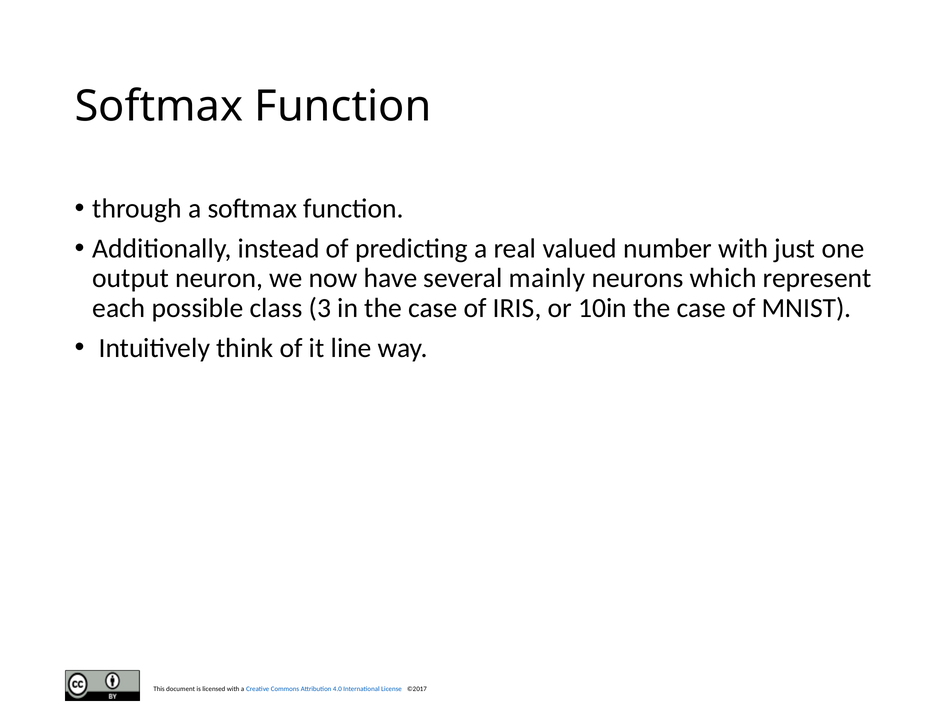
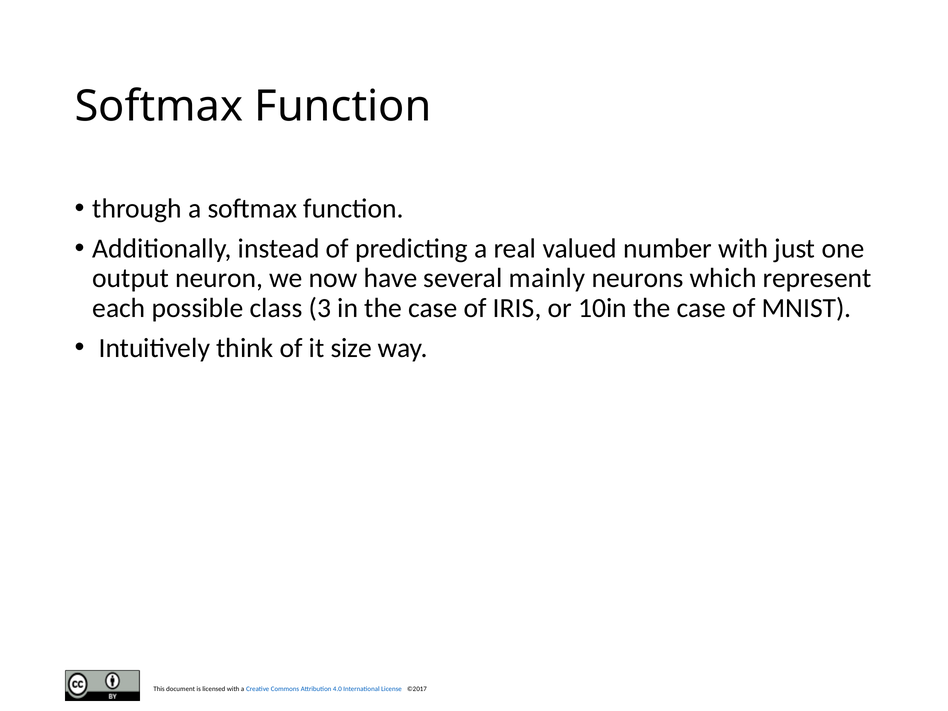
line: line -> size (351, 348)
